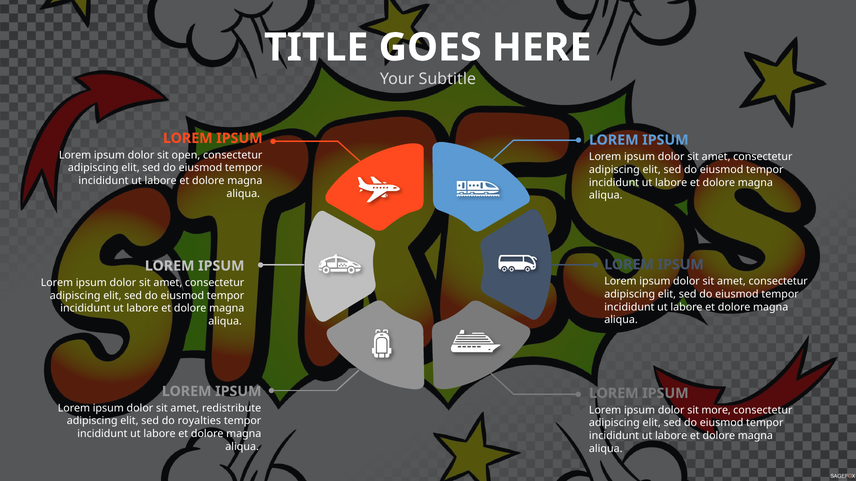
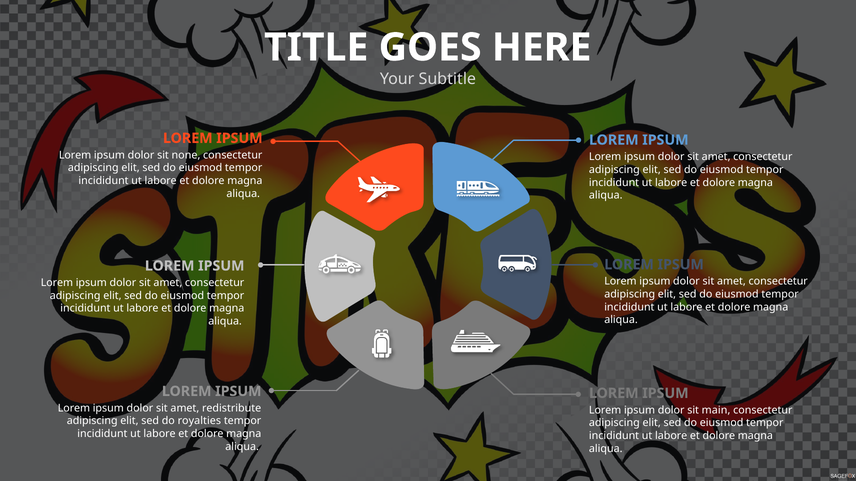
open: open -> none (186, 155)
more: more -> main (716, 410)
